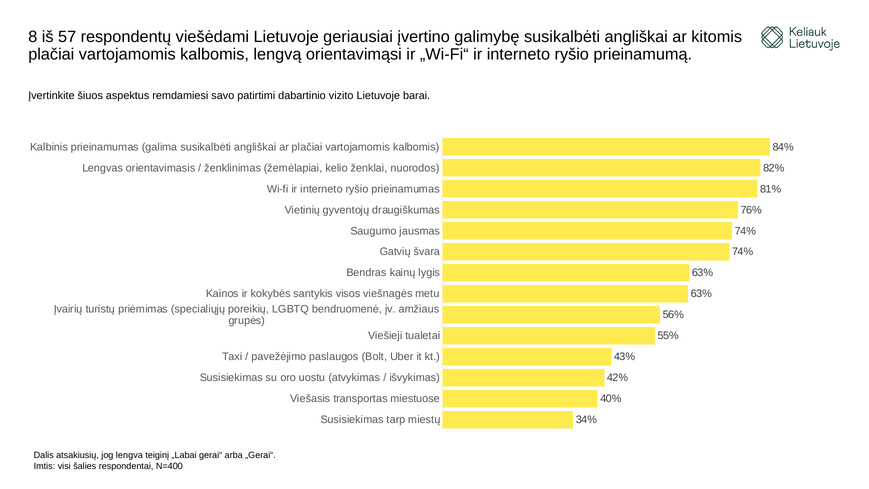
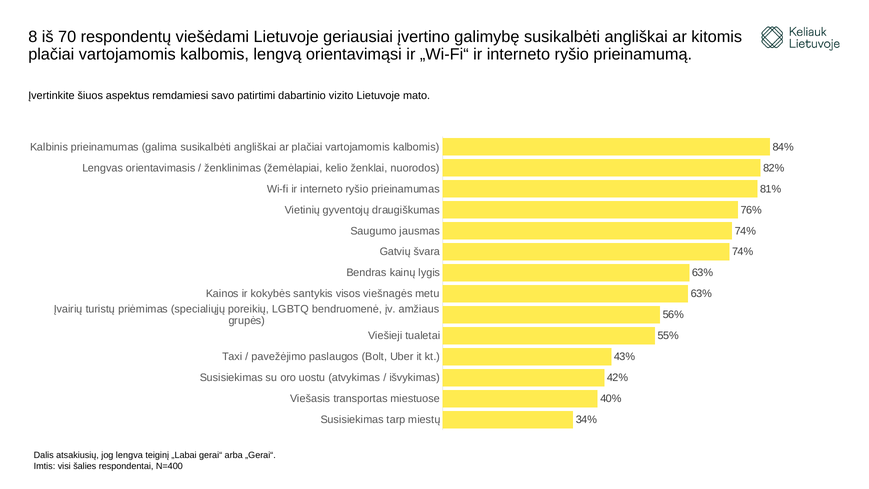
57: 57 -> 70 (67, 37)
barai: barai -> mato (417, 95)
